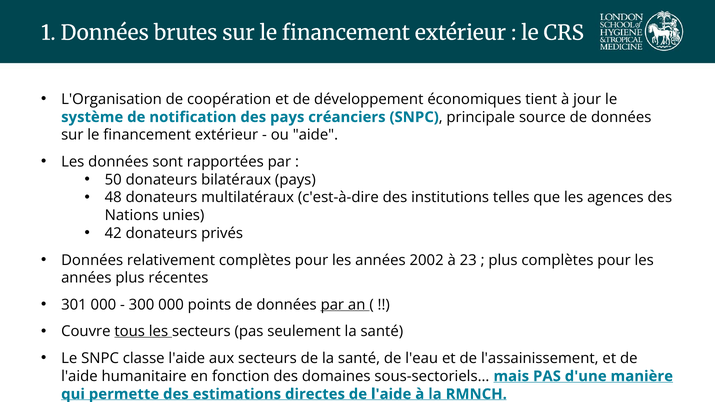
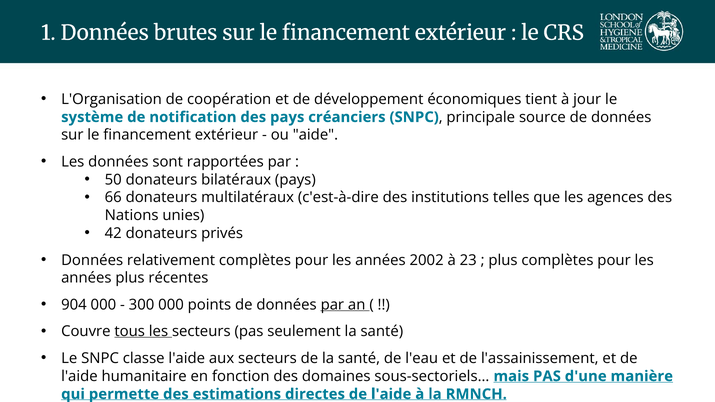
48: 48 -> 66 (113, 198)
301: 301 -> 904 (74, 305)
